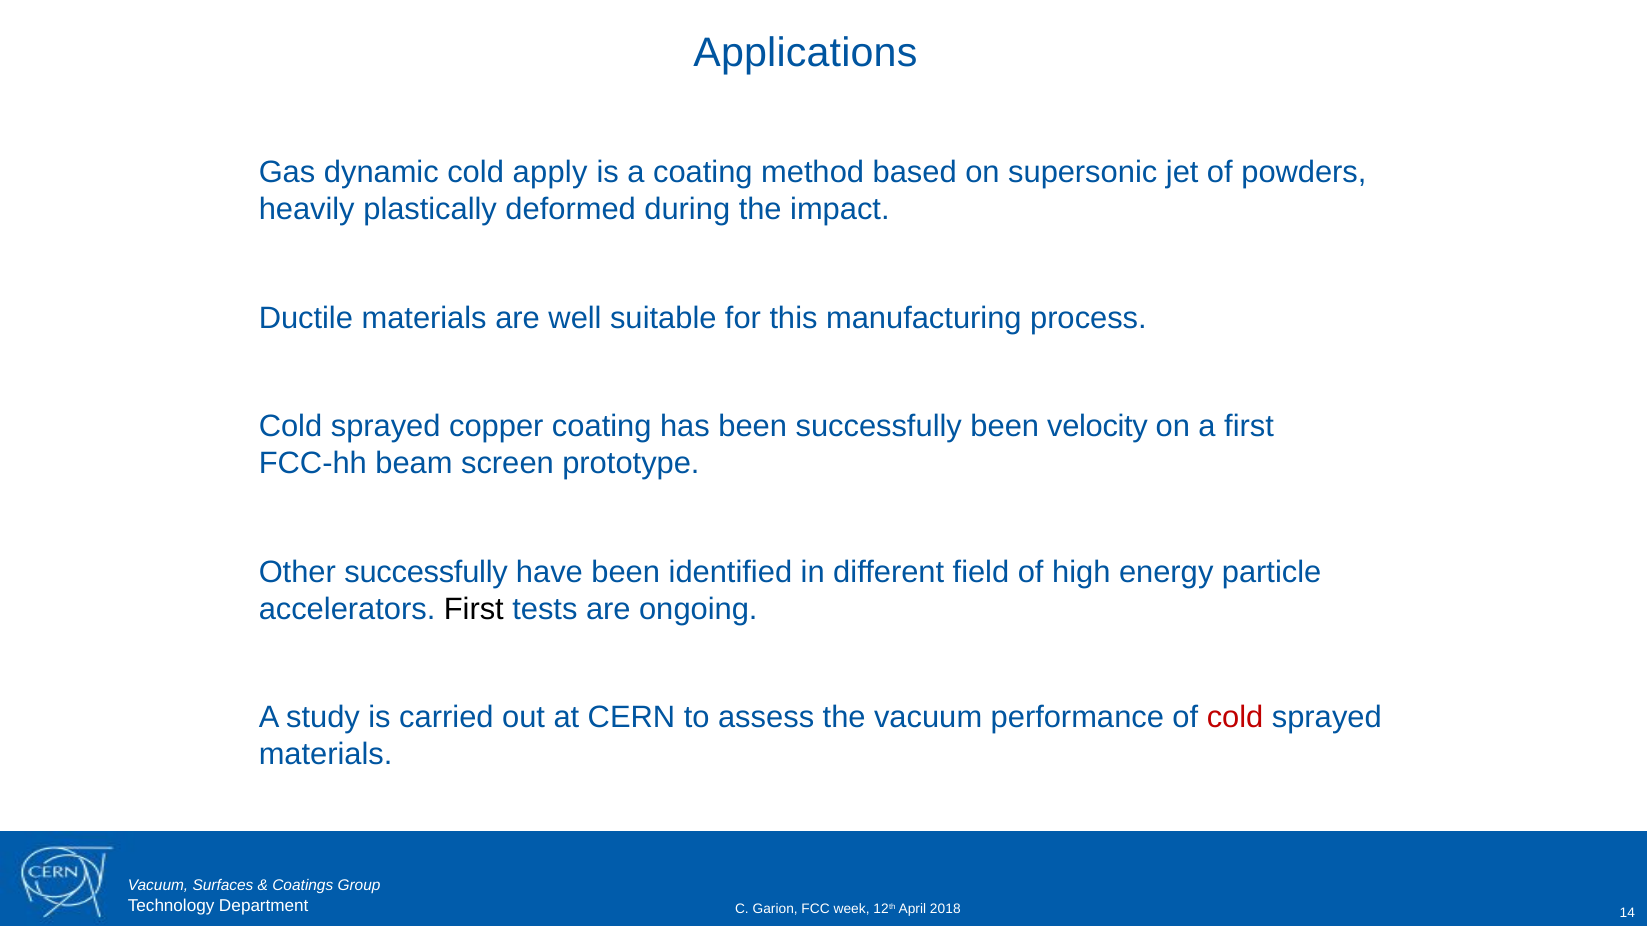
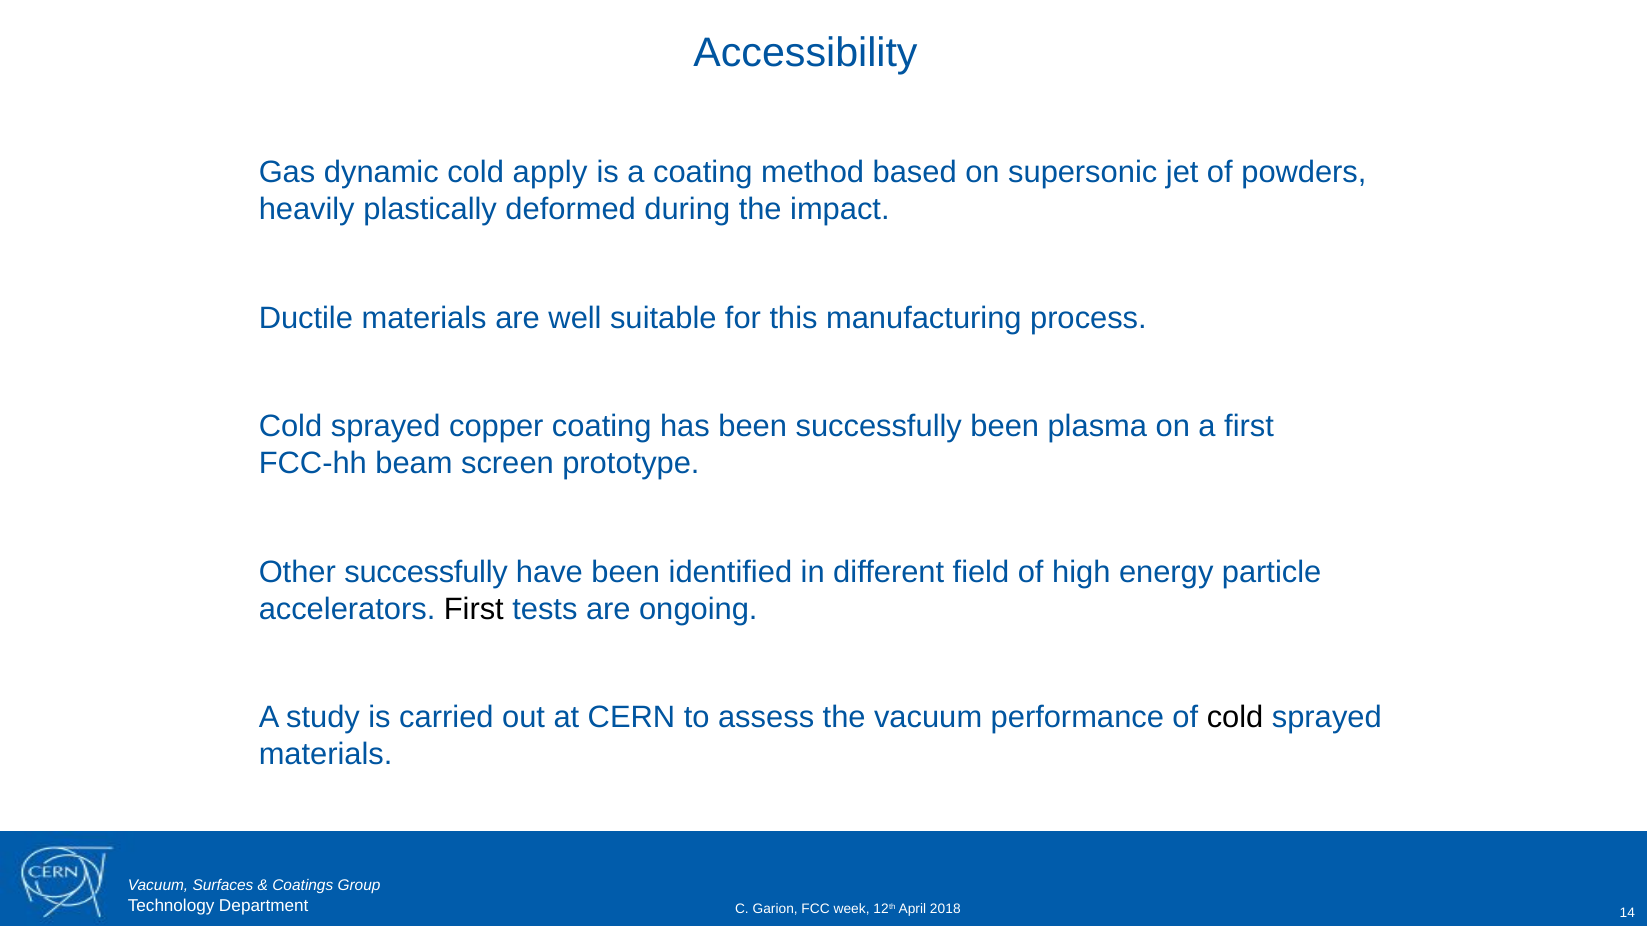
Applications: Applications -> Accessibility (806, 53)
velocity: velocity -> plasma (1097, 426)
cold colour: red -> black (1235, 718)
